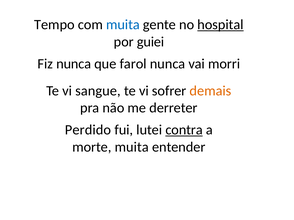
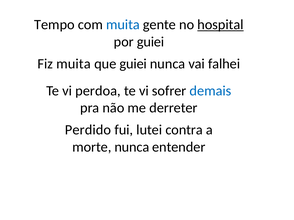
Fiz nunca: nunca -> muita (74, 64)
que farol: farol -> guiei (133, 64)
morri: morri -> falhei (224, 64)
sangue: sangue -> perdoa (98, 91)
demais colour: orange -> blue (210, 91)
contra underline: present -> none (184, 130)
morte muita: muita -> nunca (132, 147)
